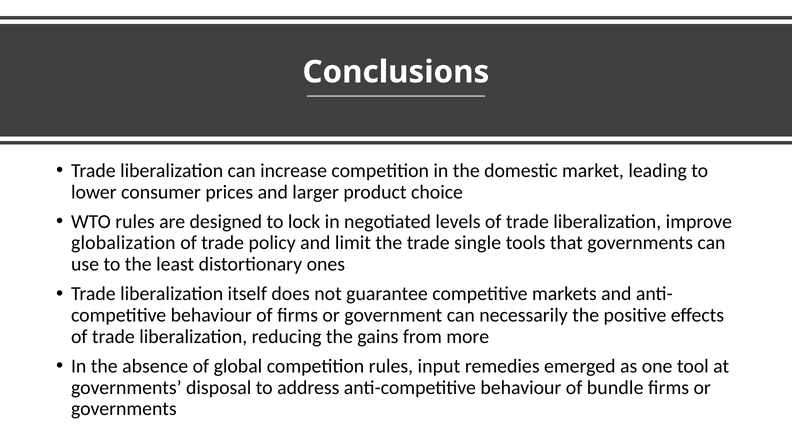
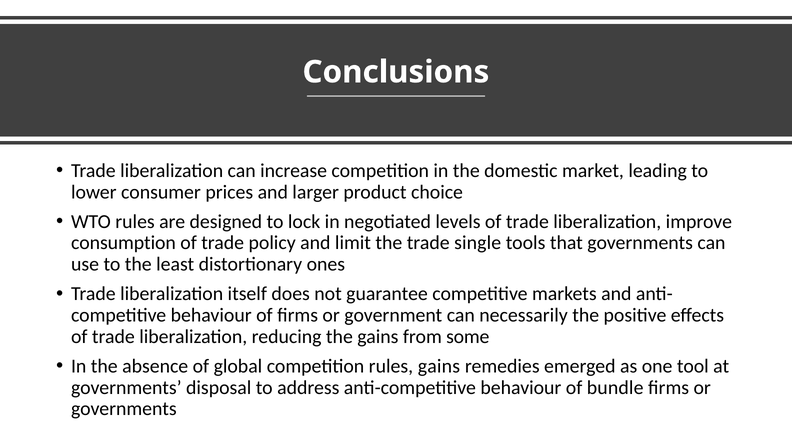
globalization: globalization -> consumption (123, 243)
more: more -> some (468, 337)
rules input: input -> gains (439, 367)
